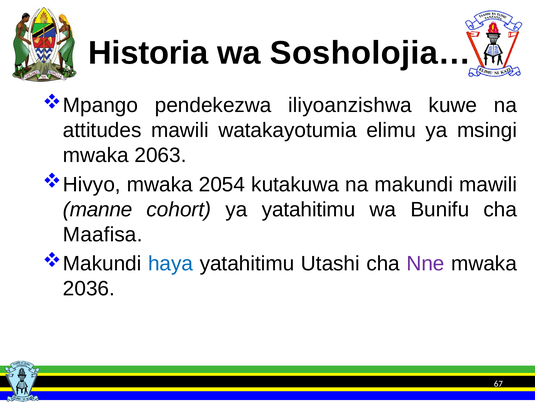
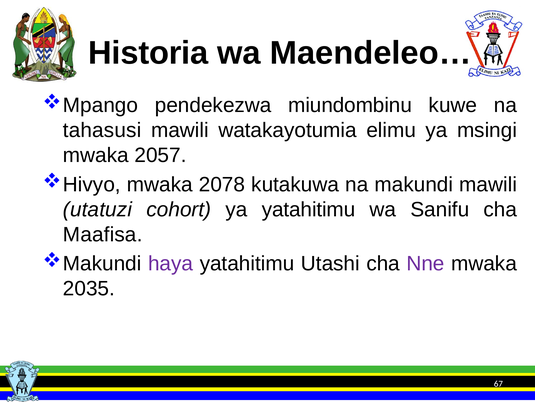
Sosholojia…: Sosholojia… -> Maendeleo… (371, 53)
iliyoanzishwa: iliyoanzishwa -> miundombinu (350, 105)
attitudes: attitudes -> tahasusi (102, 130)
2063: 2063 -> 2057 (160, 155)
2054: 2054 -> 2078 (222, 184)
manne: manne -> utatuzi (98, 209)
Bunifu: Bunifu -> Sanifu (440, 209)
haya colour: blue -> purple (171, 263)
2036: 2036 -> 2035 (89, 288)
